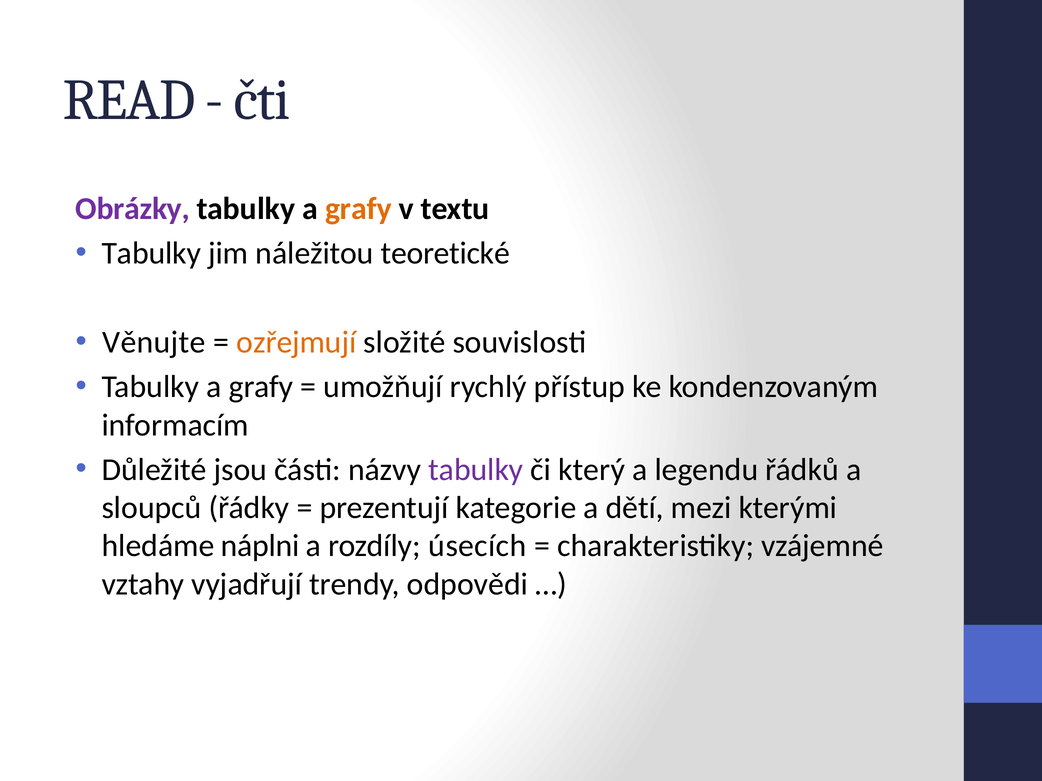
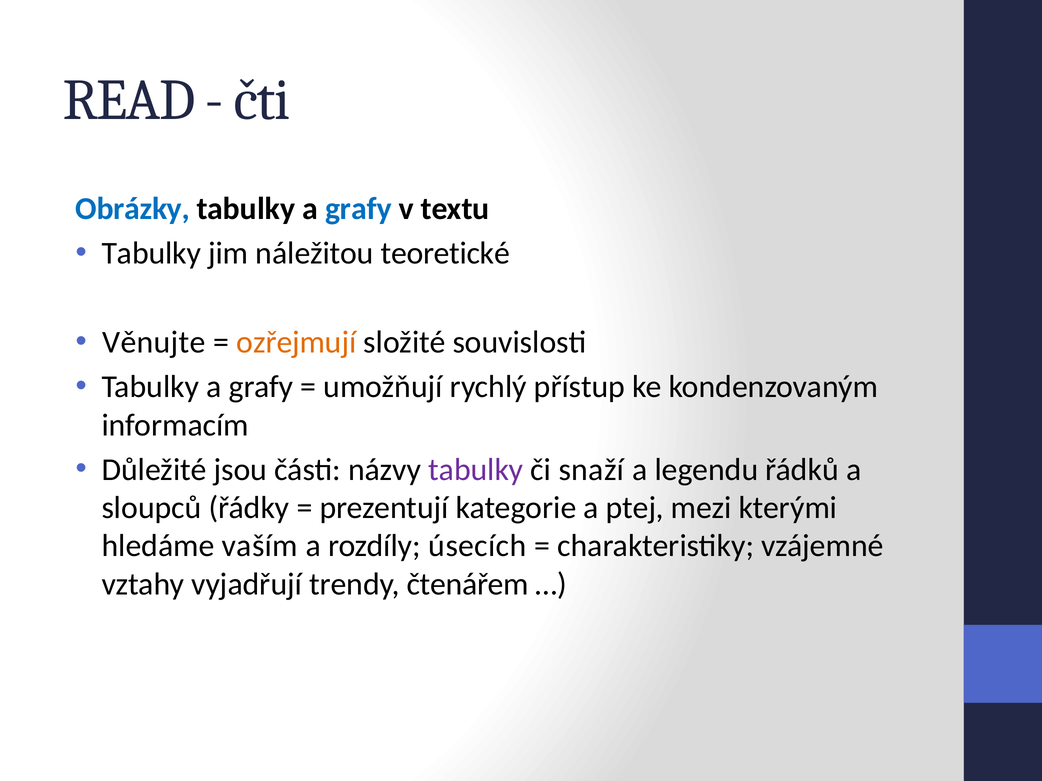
Obrázky colour: purple -> blue (133, 209)
grafy colour: orange -> blue (358, 209)
který: který -> snaží (591, 470)
dětí: dětí -> ptej (635, 508)
náplni: náplni -> vaším (260, 546)
odpovědi: odpovědi -> čtenářem (468, 584)
